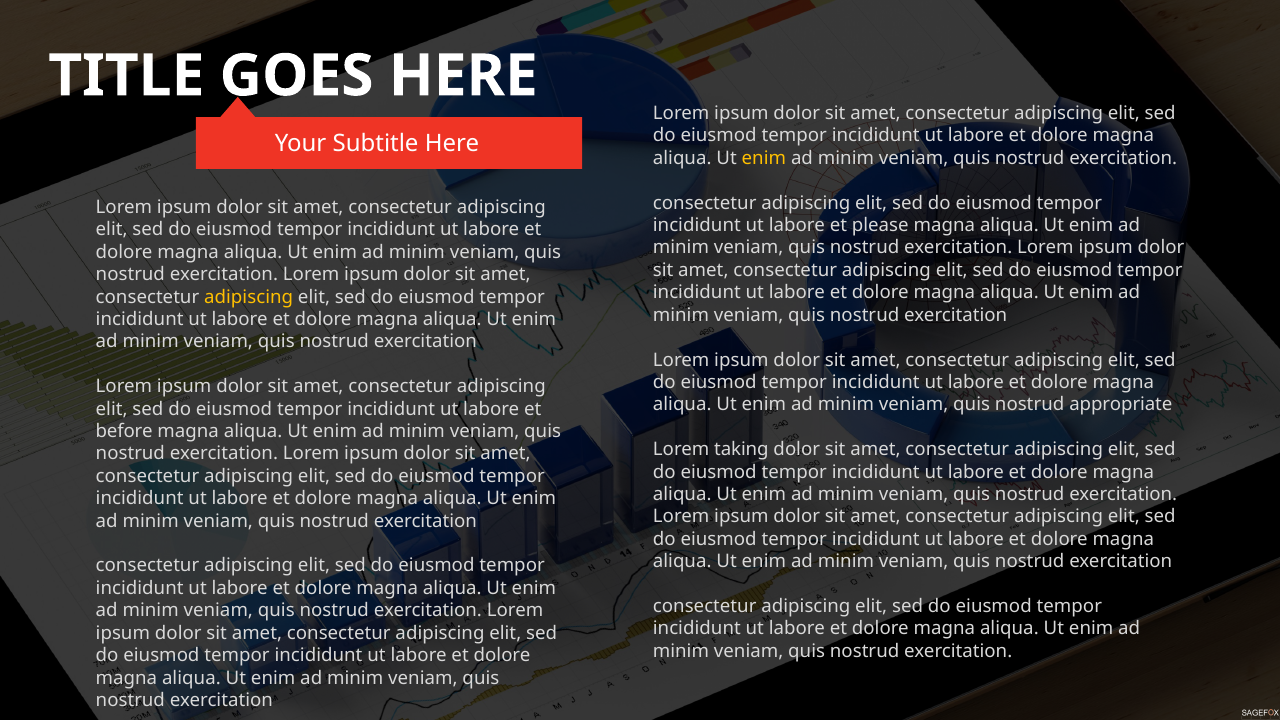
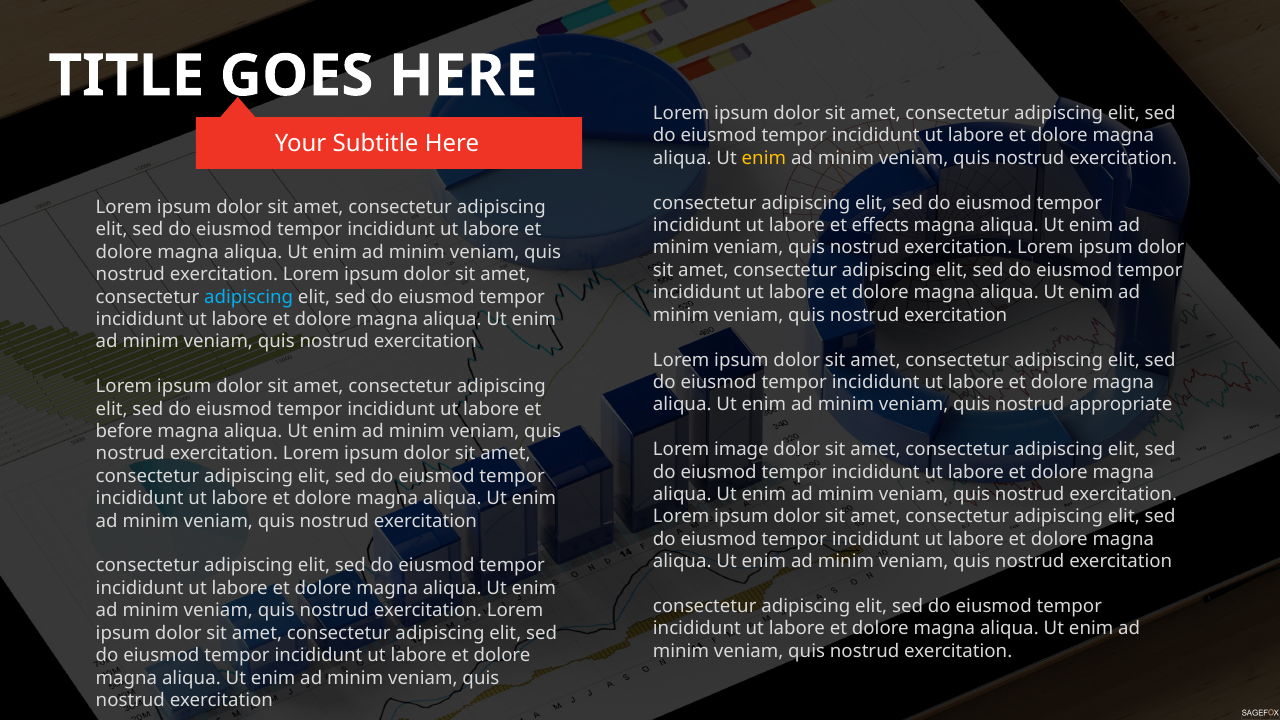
please: please -> effects (880, 225)
adipiscing colour: yellow -> light blue (249, 297)
taking: taking -> image (741, 449)
